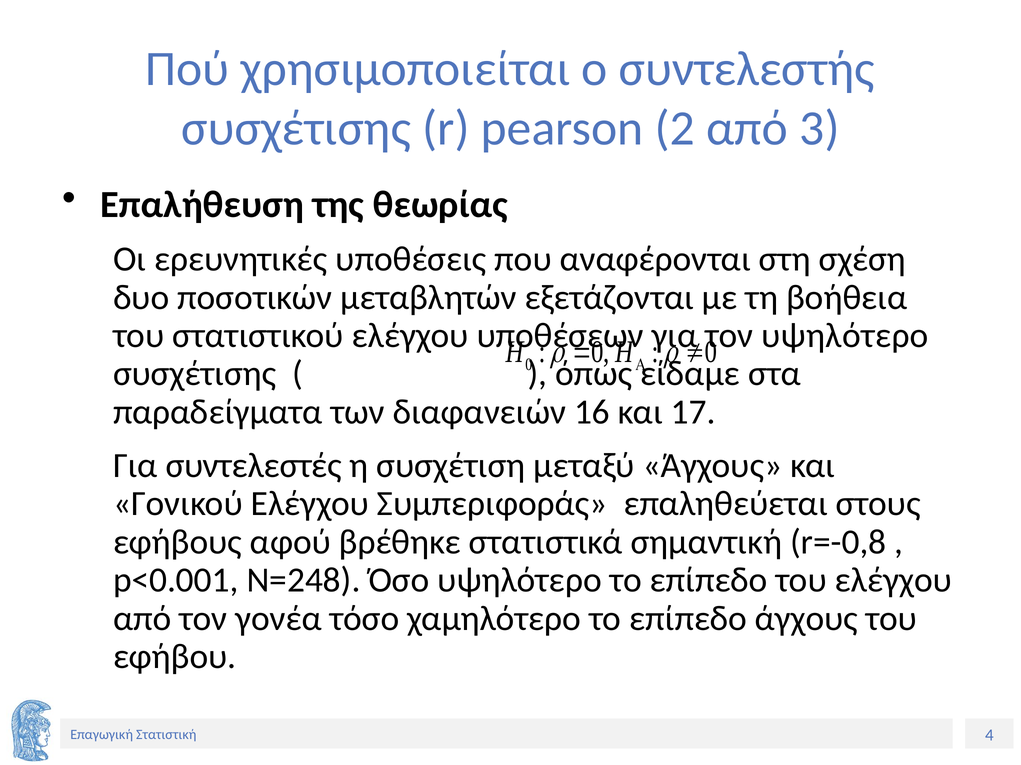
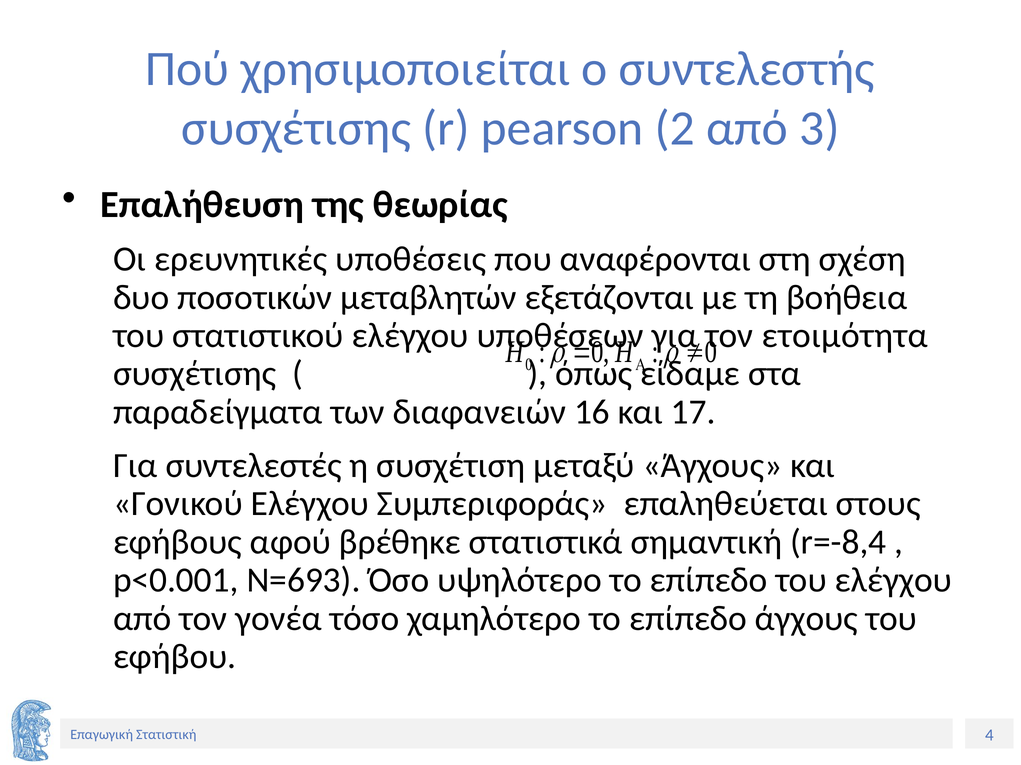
υψηλότερο: υψηλότερο -> ετοιμότητα (845, 336)
r=-0,8: r=-0,8 -> r=-8,4 (838, 542)
Ν=248: Ν=248 -> Ν=693 (304, 581)
